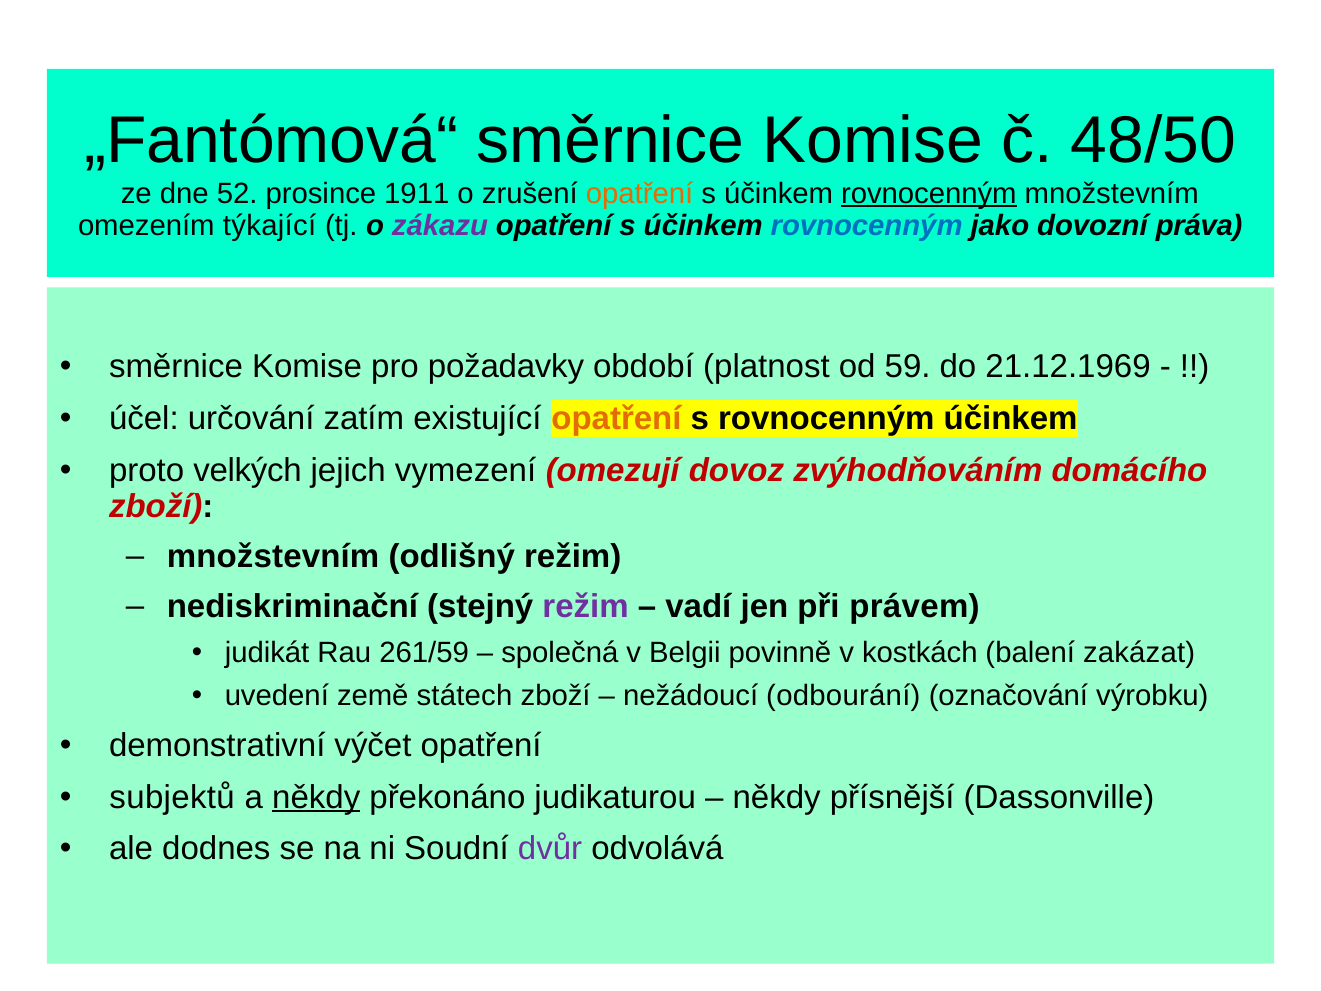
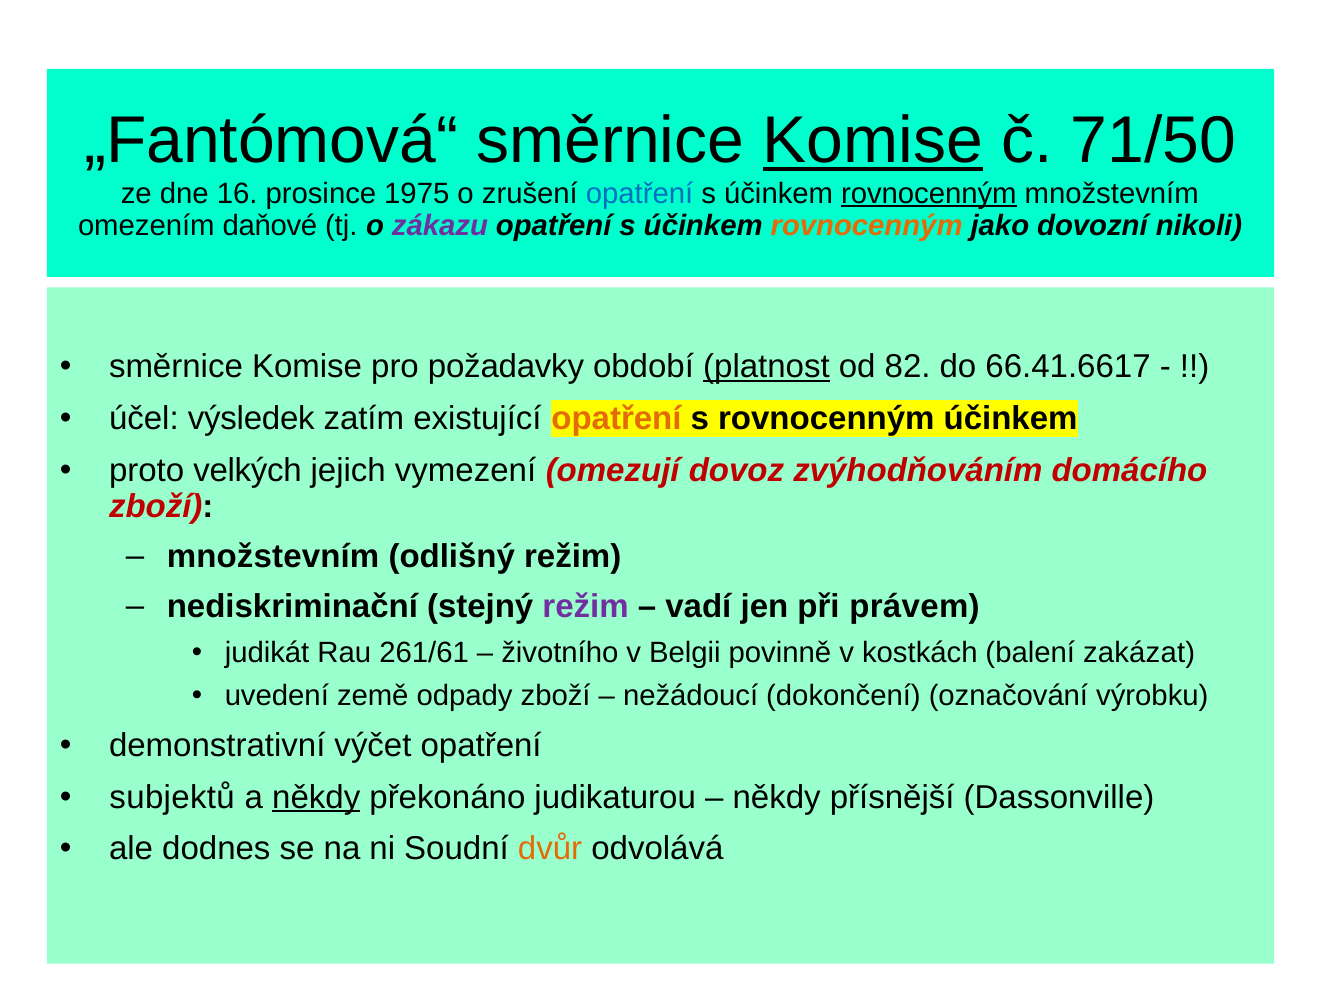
Komise underline: none -> present (873, 140)
48/50: 48/50 -> 71/50 (1153, 140)
52: 52 -> 16 (237, 193)
1911: 1911 -> 1975 (417, 193)
opatření colour: orange -> blue (640, 193)
týkající: týkající -> daňové (270, 226)
rovnocenným colour: blue -> orange (867, 226)
práva: práva -> nikoli (1199, 226)
platnost underline: none -> present (766, 367)
59: 59 -> 82 (908, 367)
21.12.1969: 21.12.1969 -> 66.41.6617 (1068, 367)
určování: určování -> výsledek (251, 419)
261/59: 261/59 -> 261/61 (424, 652)
společná: společná -> životního (560, 652)
státech: státech -> odpady (465, 696)
odbourání: odbourání -> dokončení (843, 696)
dvůr colour: purple -> orange (550, 849)
